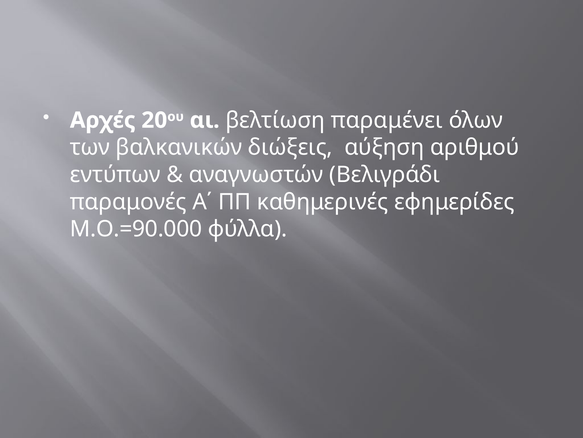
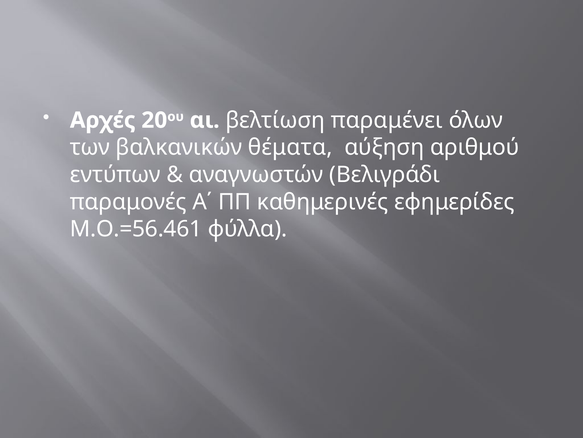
διώξεις: διώξεις -> θέματα (290, 147)
Μ.Ο.=90.000: Μ.Ο.=90.000 -> Μ.Ο.=56.461 (136, 229)
